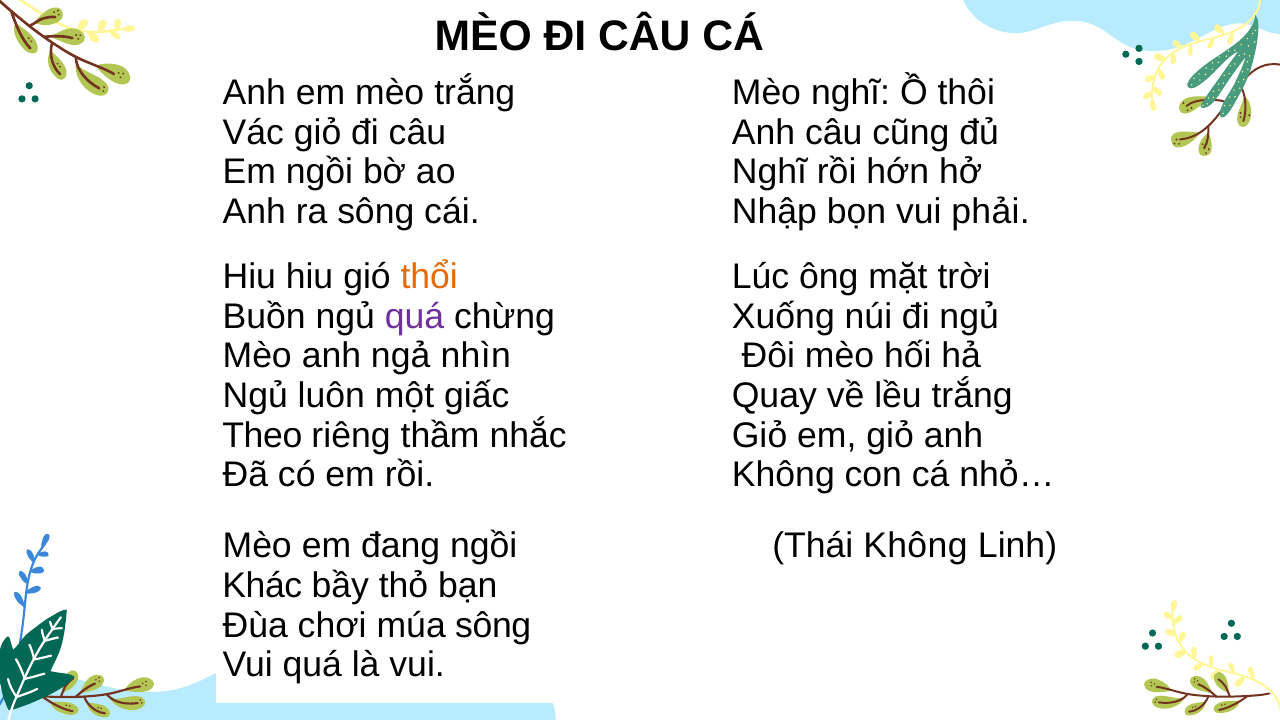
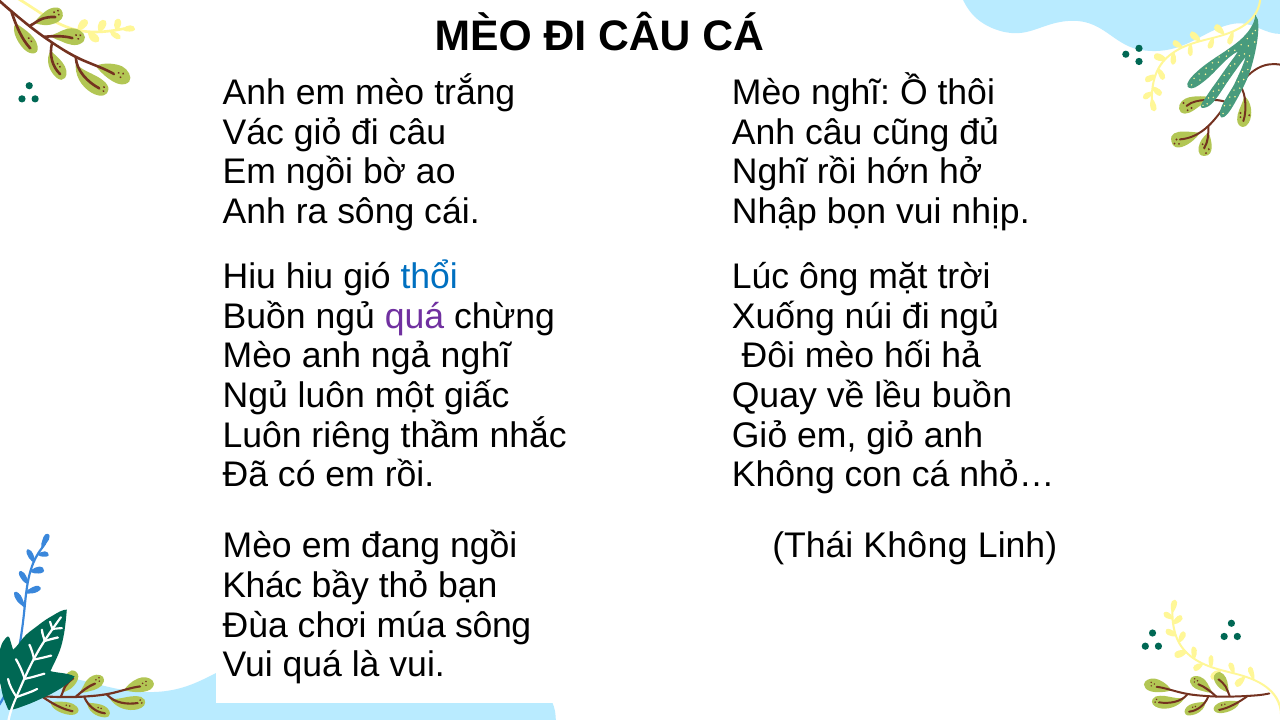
phải: phải -> nhịp (991, 212)
thổi colour: orange -> blue (429, 277)
ngả nhìn: nhìn -> nghĩ (476, 356)
lều trắng: trắng -> buồn (972, 396)
Theo: Theo -> Luôn (262, 435)
